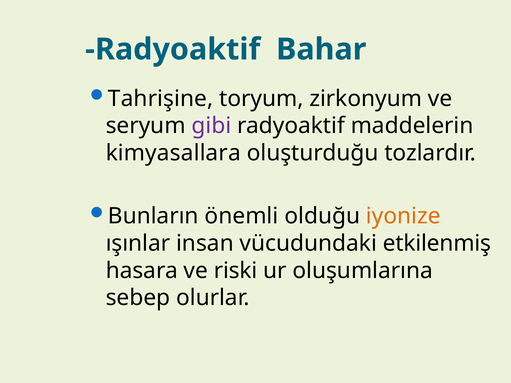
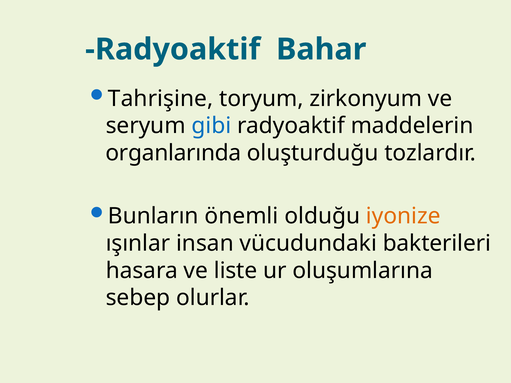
gibi colour: purple -> blue (211, 126)
kimyasallara: kimyasallara -> organlarında (173, 153)
etkilenmiş: etkilenmiş -> bakterileri (437, 243)
riski: riski -> liste (236, 271)
